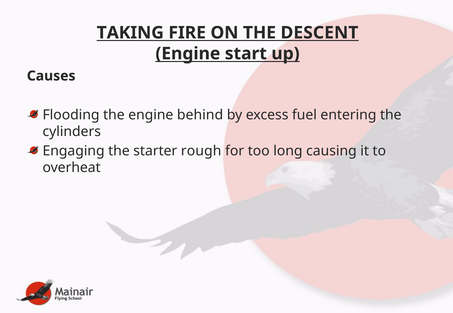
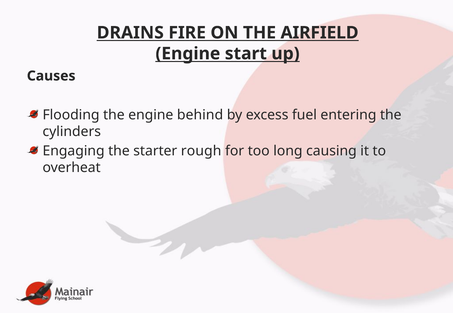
TAKING: TAKING -> DRAINS (130, 33)
DESCENT: DESCENT -> AIRFIELD (320, 33)
